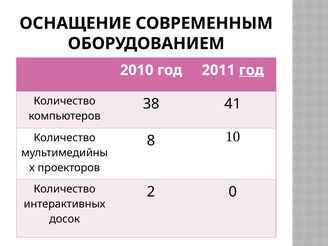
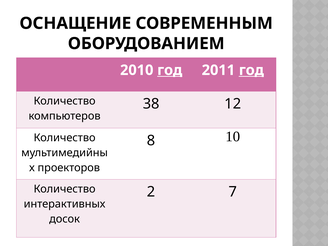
год underline: none -> present (170, 70)
41: 41 -> 12 (233, 104)
0: 0 -> 7 (233, 192)
